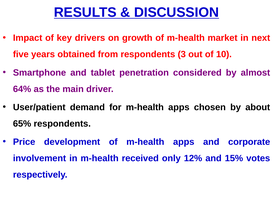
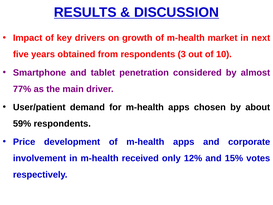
64%: 64% -> 77% (22, 89)
65%: 65% -> 59% (22, 123)
